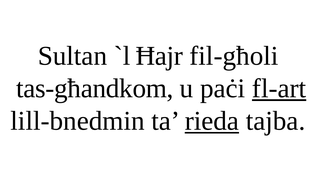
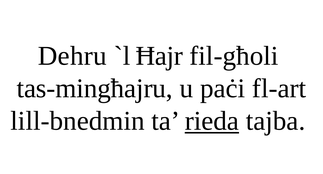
Sultan: Sultan -> Dehru (72, 56)
tas-għandkom: tas-għandkom -> tas-mingħajru (95, 88)
fl-art underline: present -> none (279, 88)
